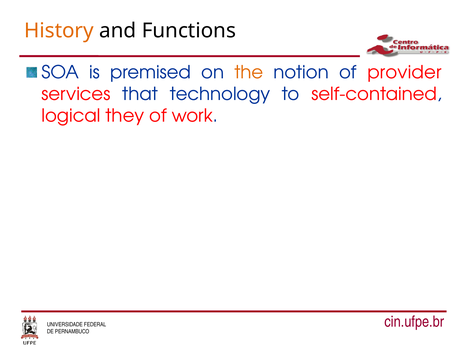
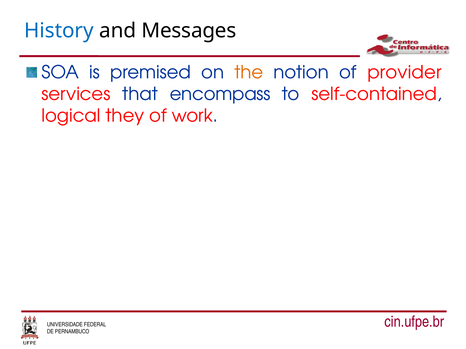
History colour: orange -> blue (59, 31)
Functions: Functions -> Messages (189, 31)
technology: technology -> encompass (220, 94)
